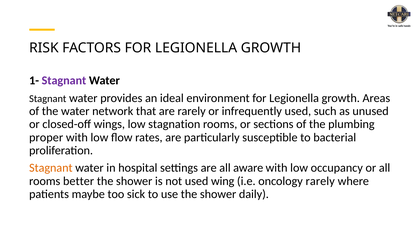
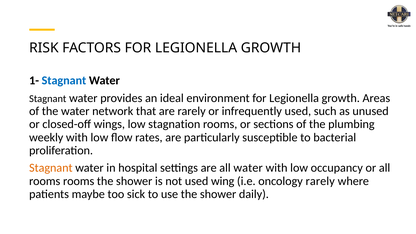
Stagnant colour: purple -> blue (64, 81)
proper: proper -> weekly (46, 137)
all aware: aware -> water (248, 168)
rooms better: better -> rooms (79, 181)
